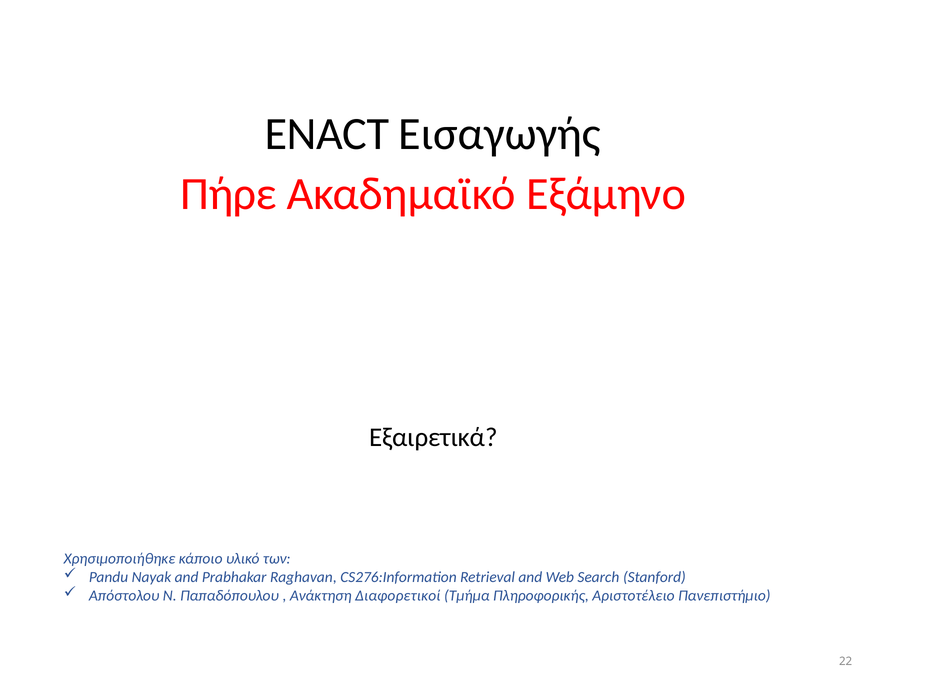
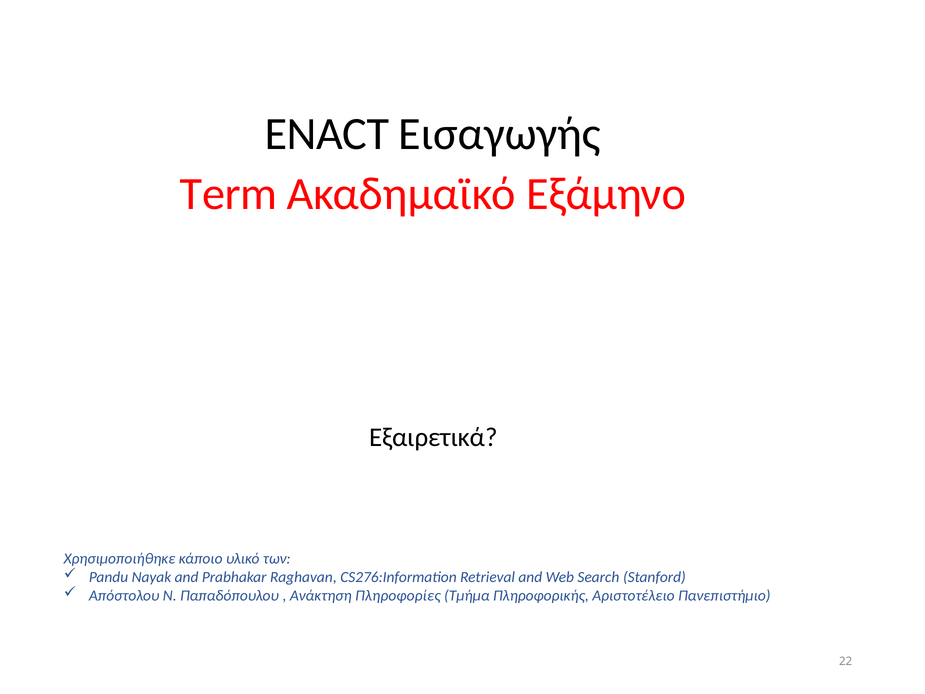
Πήρε: Πήρε -> Term (229, 194)
Διαφορετικοί: Διαφορετικοί -> Πληροφορίες (398, 595)
